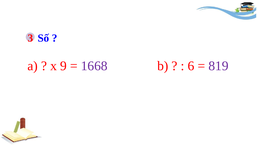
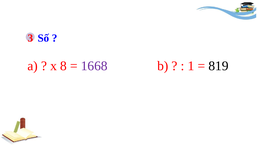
9: 9 -> 8 (63, 66)
6: 6 -> 1 (191, 66)
819 colour: purple -> black (218, 66)
